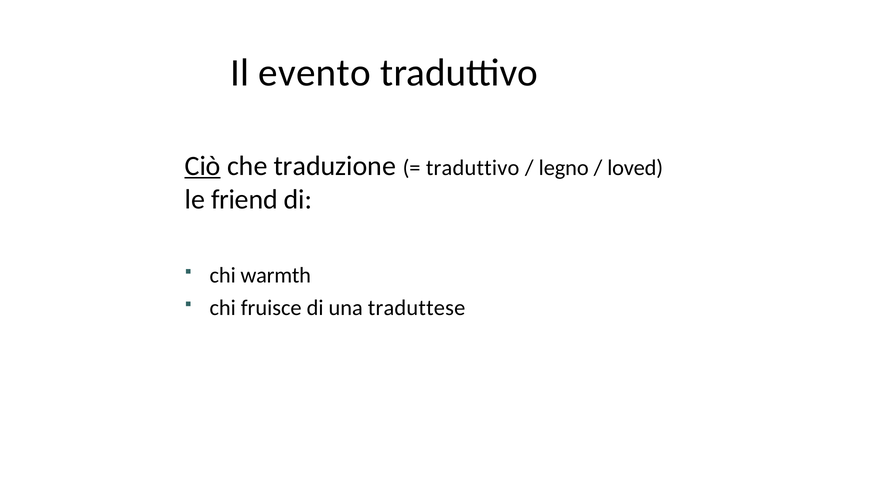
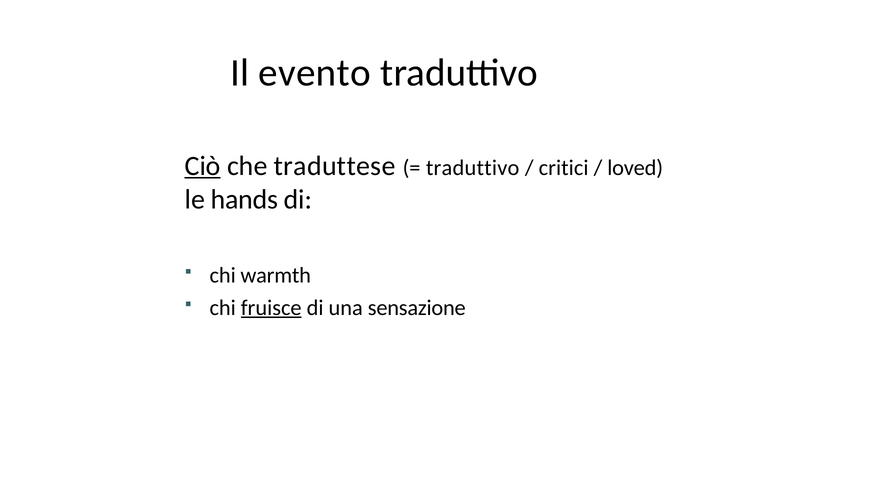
traduzione: traduzione -> traduttese (335, 166)
legno: legno -> critici (564, 168)
friend: friend -> hands (244, 200)
fruisce underline: none -> present (271, 308)
traduttese: traduttese -> sensazione (417, 308)
